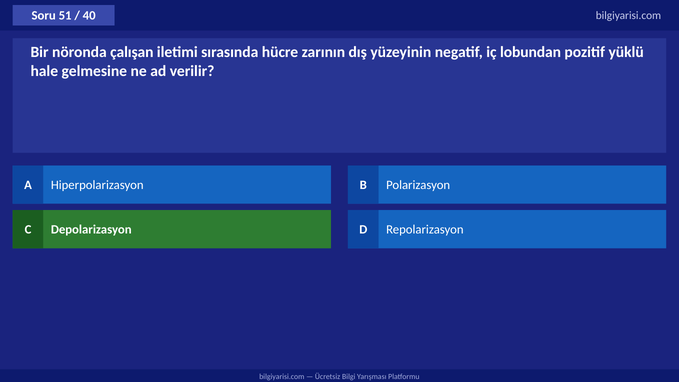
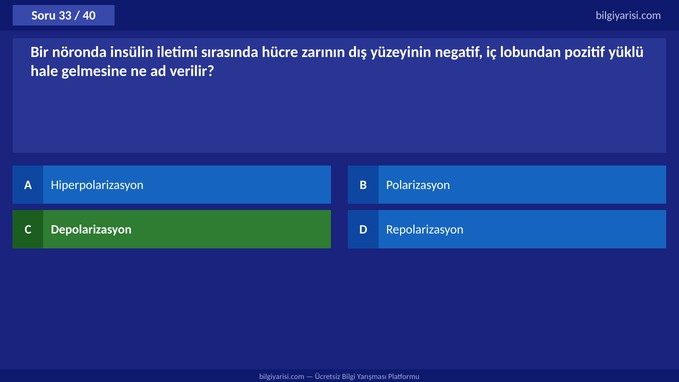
51: 51 -> 33 (65, 16)
çalışan: çalışan -> insülin (132, 52)
